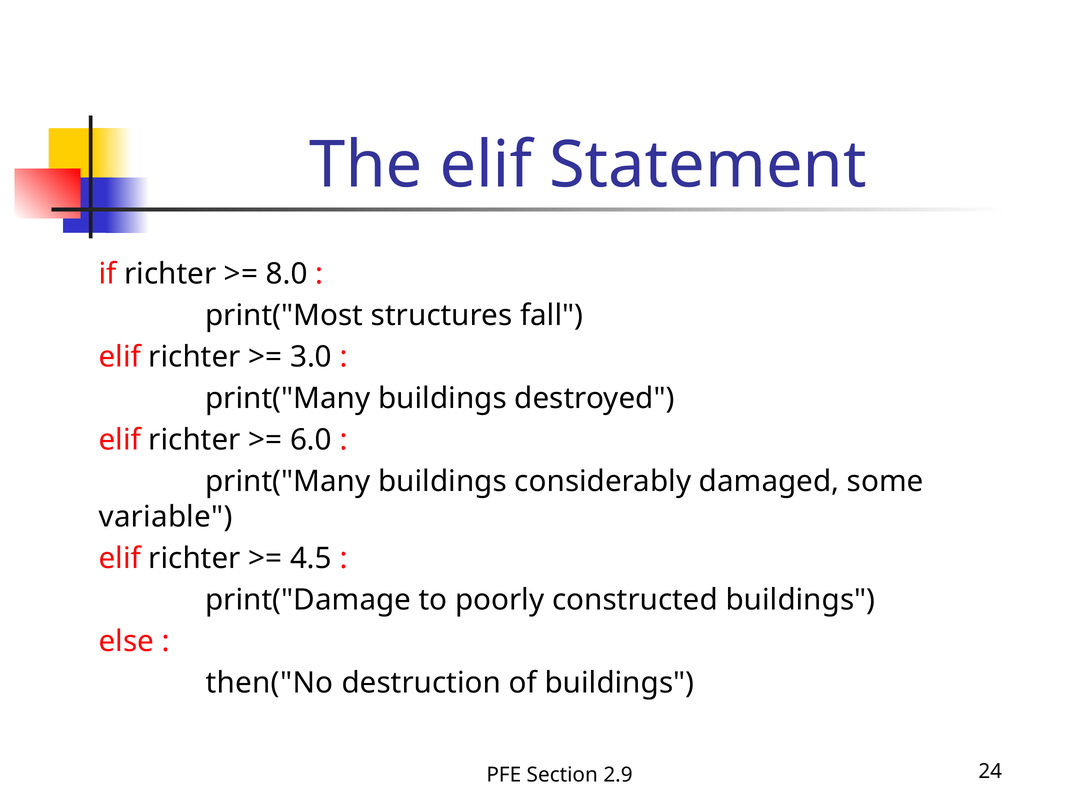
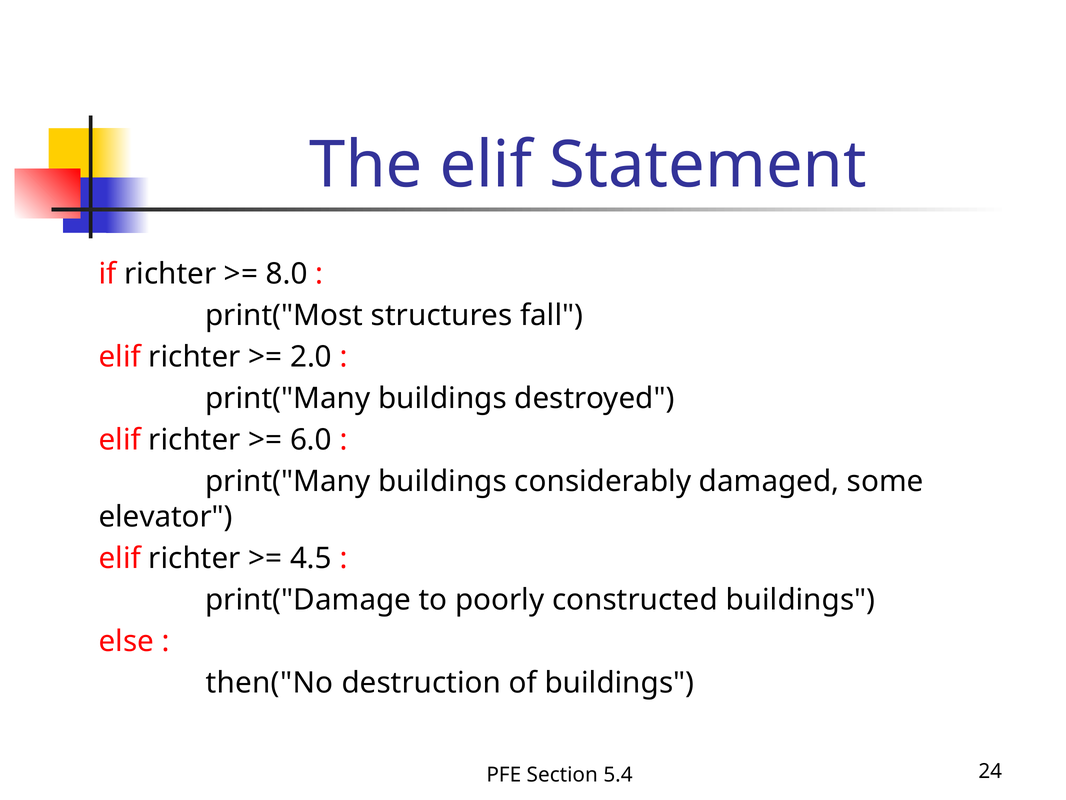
3.0: 3.0 -> 2.0 (311, 357)
variable: variable -> elevator (166, 517)
2.9: 2.9 -> 5.4 (618, 774)
